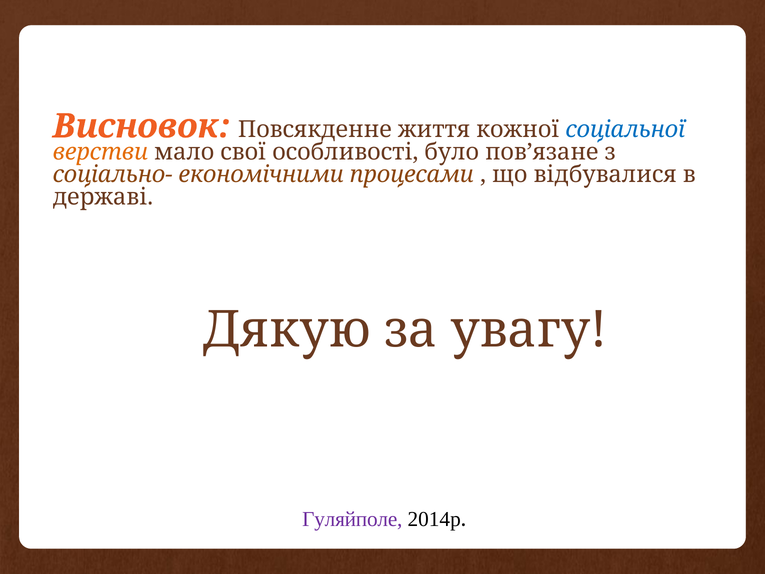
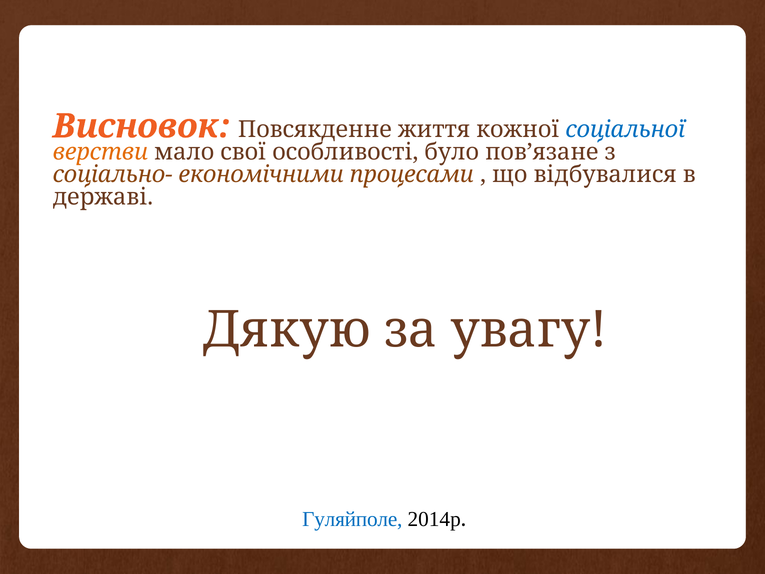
Гуляйполе colour: purple -> blue (352, 519)
